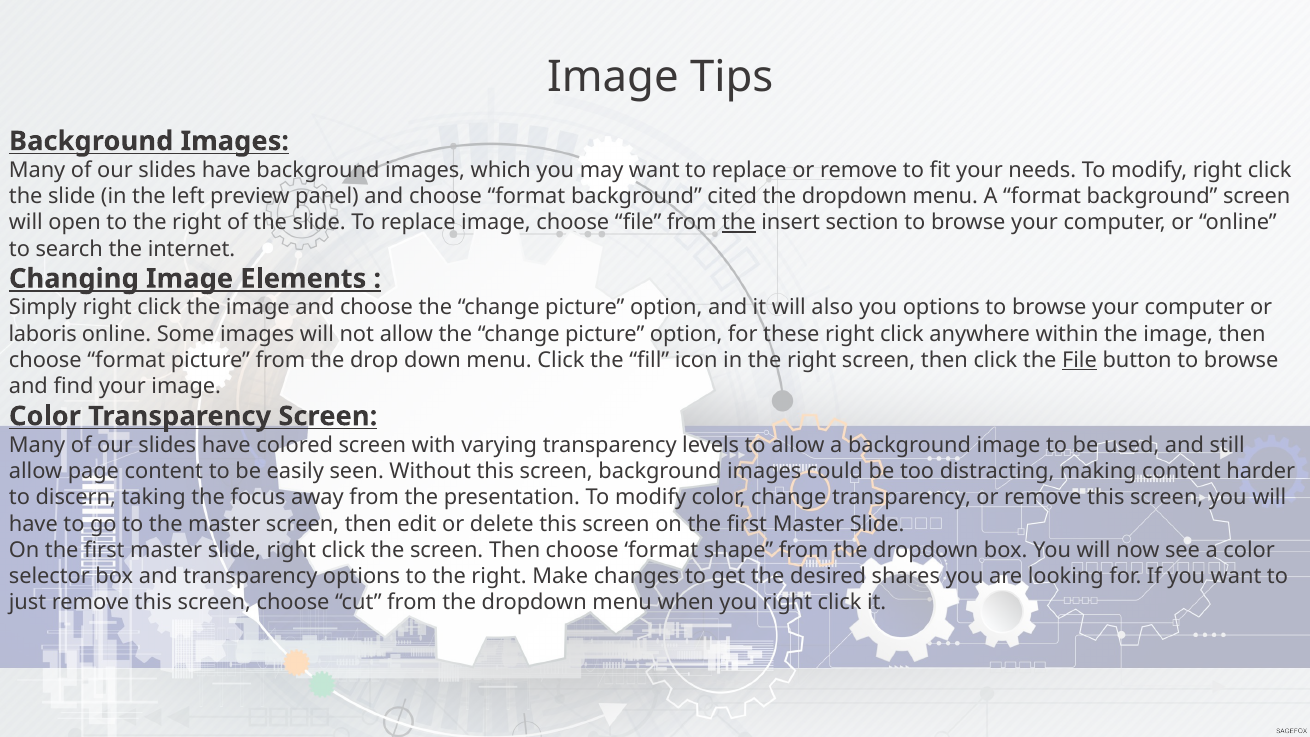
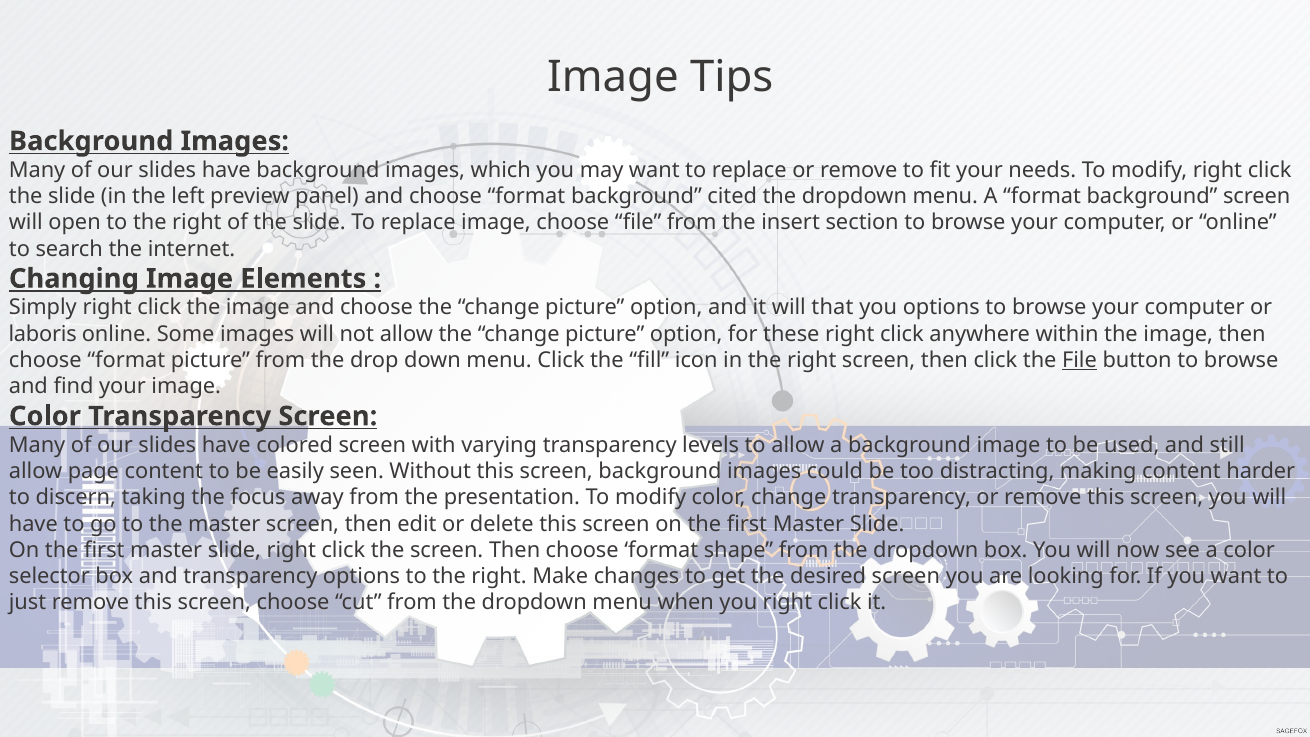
the underline: present -> none (739, 223)
also: also -> that (832, 308)
desired shares: shares -> screen (906, 576)
